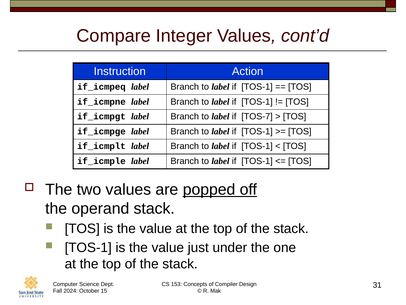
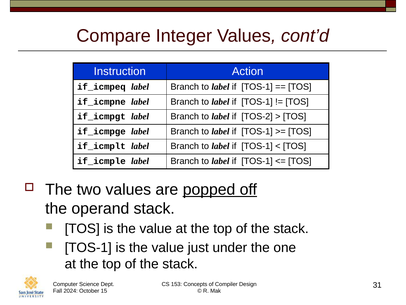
TOS-7: TOS-7 -> TOS-2 (257, 116)
